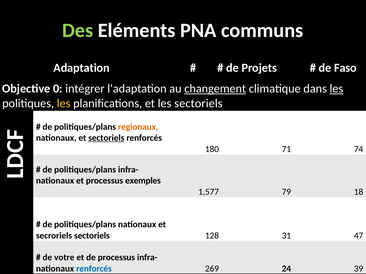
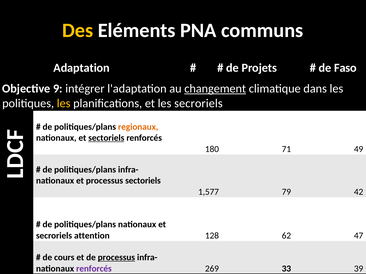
Des colour: light green -> yellow (78, 30)
0: 0 -> 9 (58, 89)
les underline: present -> none (336, 89)
les sectoriels: sectoriels -> secroriels (198, 104)
74: 74 -> 49 (359, 149)
processus exemples: exemples -> sectoriels (143, 181)
18: 18 -> 42 (359, 192)
secroriels sectoriels: sectoriels -> attention (92, 236)
31: 31 -> 62 (286, 236)
votre: votre -> cours (64, 258)
processus underline: none -> present (116, 258)
renforcés colour: blue -> purple (94, 269)
24: 24 -> 33 (286, 269)
